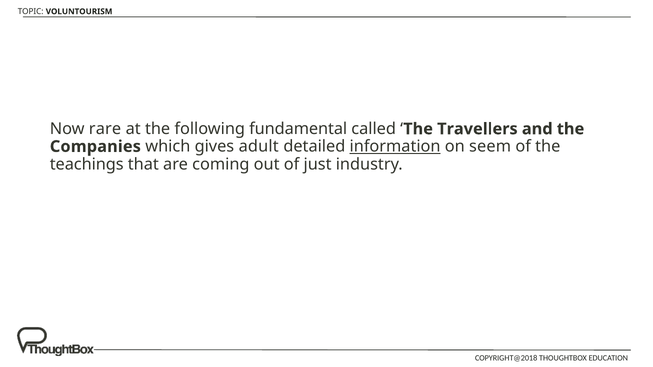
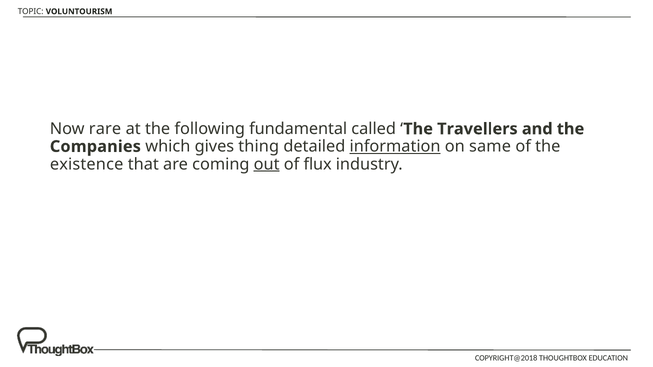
adult: adult -> thing (259, 147)
seem: seem -> same (490, 147)
teachings: teachings -> existence (87, 164)
out underline: none -> present (267, 164)
just: just -> flux (318, 164)
